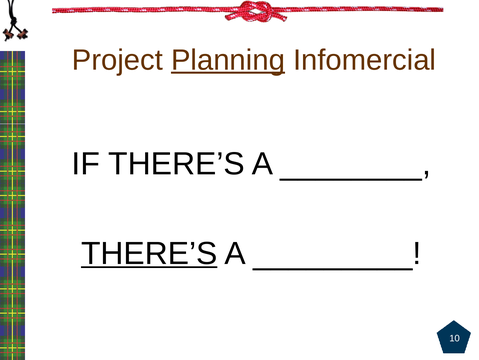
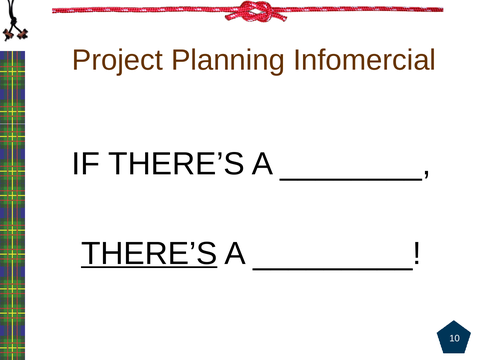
Planning underline: present -> none (228, 60)
